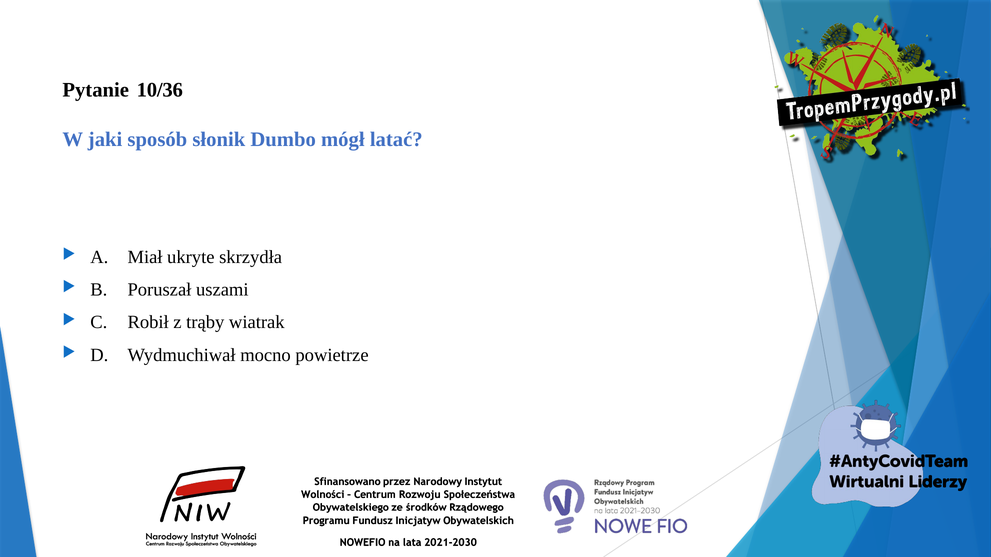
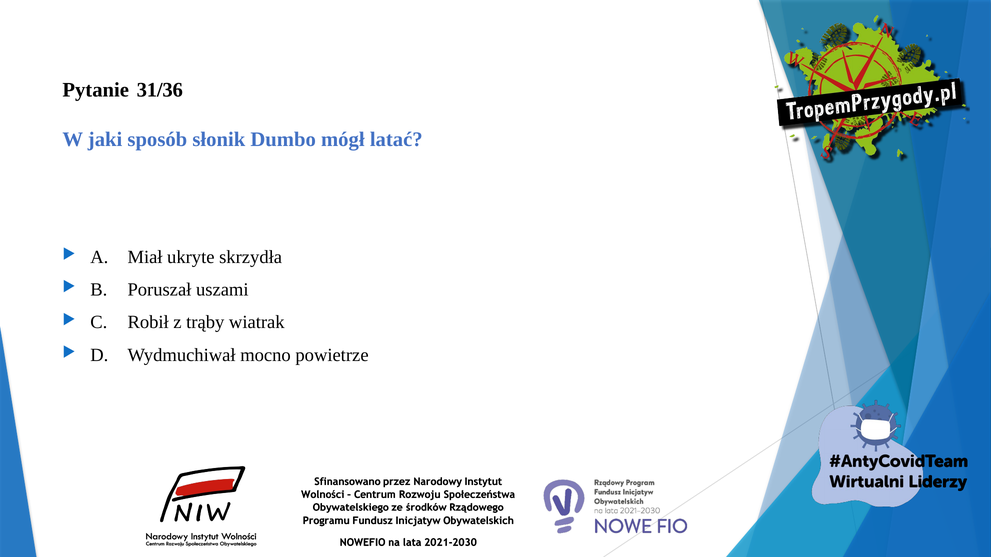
10/36: 10/36 -> 31/36 (160, 90)
